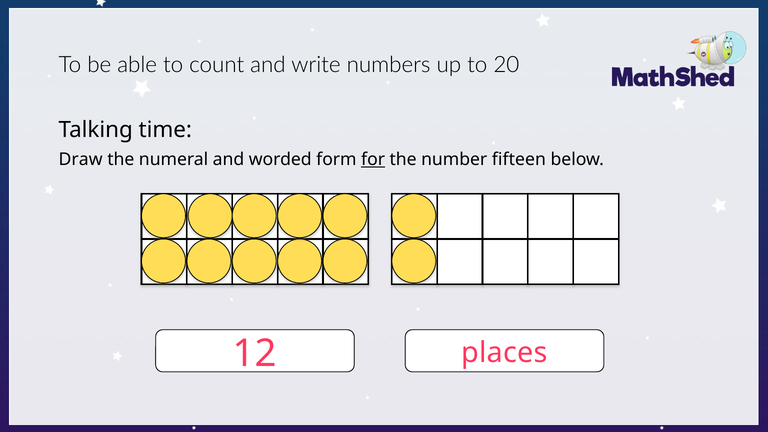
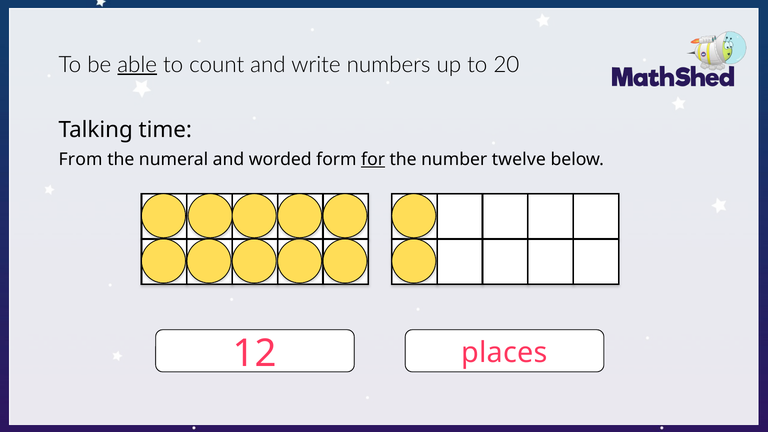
able underline: none -> present (137, 65)
Draw: Draw -> From (81, 159)
fifteen: fifteen -> twelve (519, 159)
